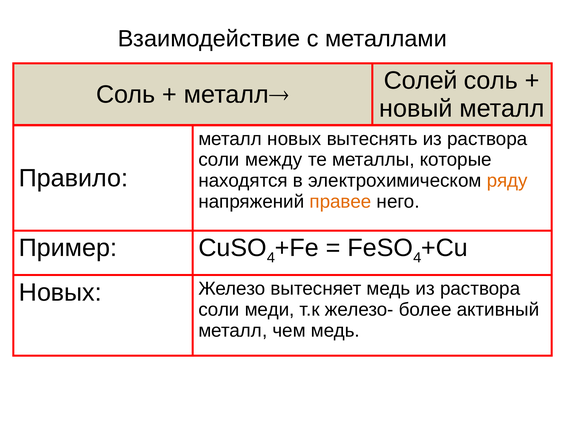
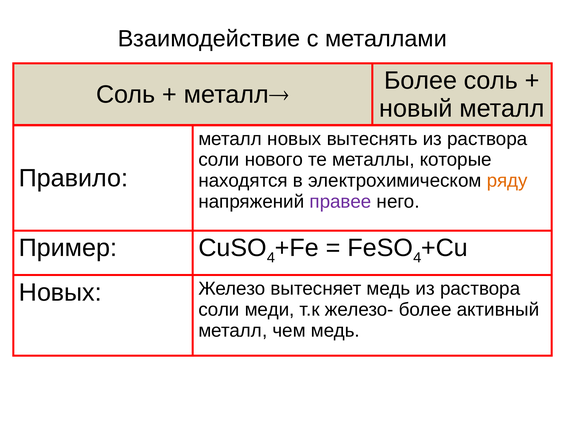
Солей: Солей -> Более (421, 81)
между: между -> нового (274, 160)
правее colour: orange -> purple (341, 202)
